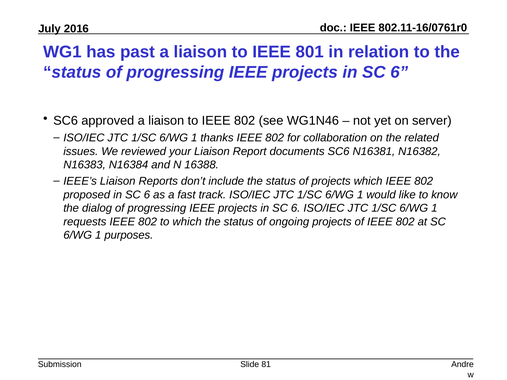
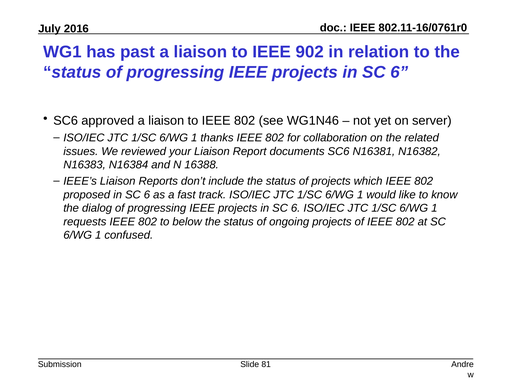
801: 801 -> 902 (310, 52)
to which: which -> below (187, 222)
purposes: purposes -> confused (129, 235)
